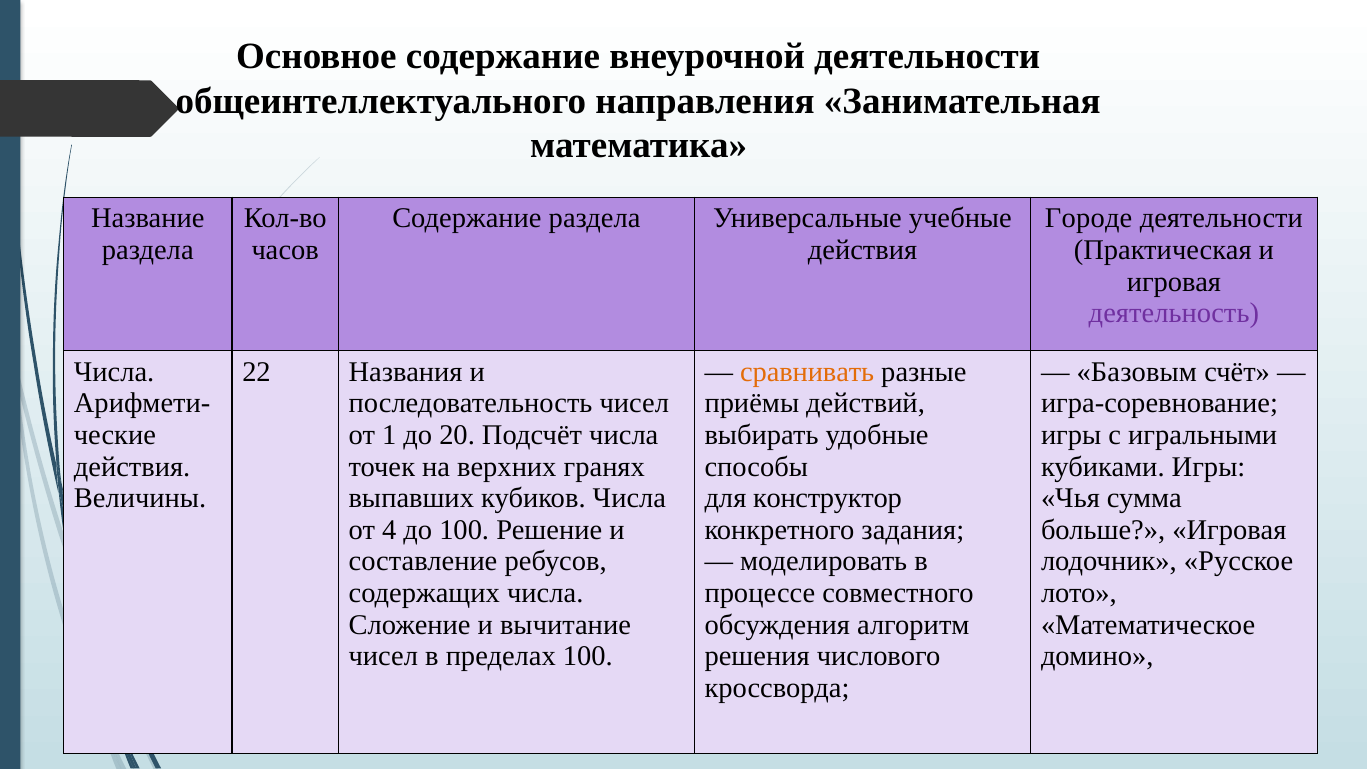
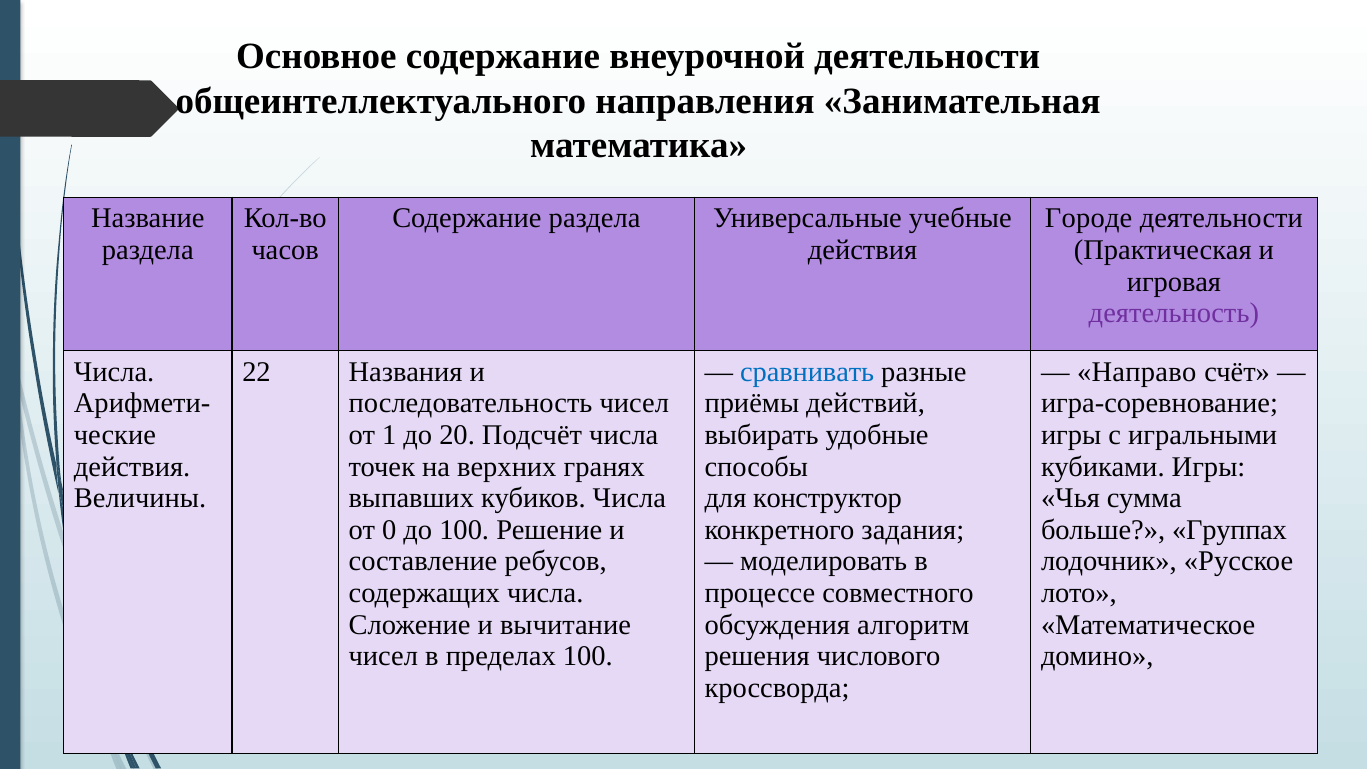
сравнивать colour: orange -> blue (807, 372)
Базовым: Базовым -> Направо (1137, 372)
4: 4 -> 0 (389, 530)
больше Игровая: Игровая -> Группах (1230, 530)
